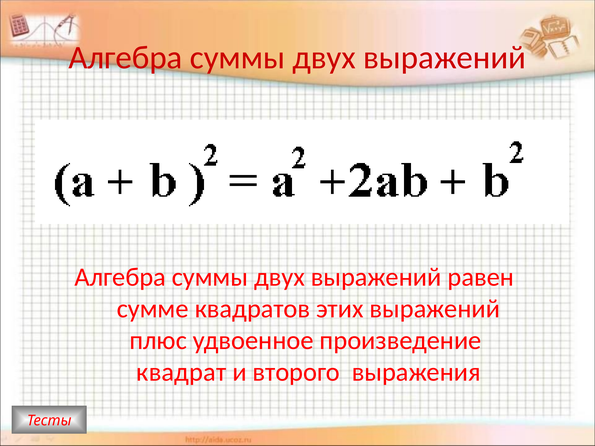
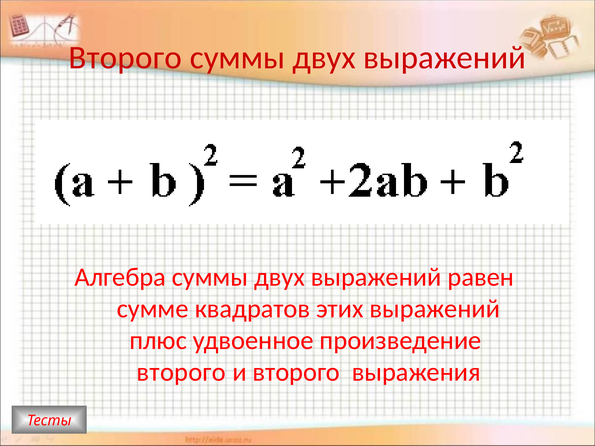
Алгебра: Алгебра -> Второго (125, 57)
квадрат: квадрат -> второго (181, 372)
